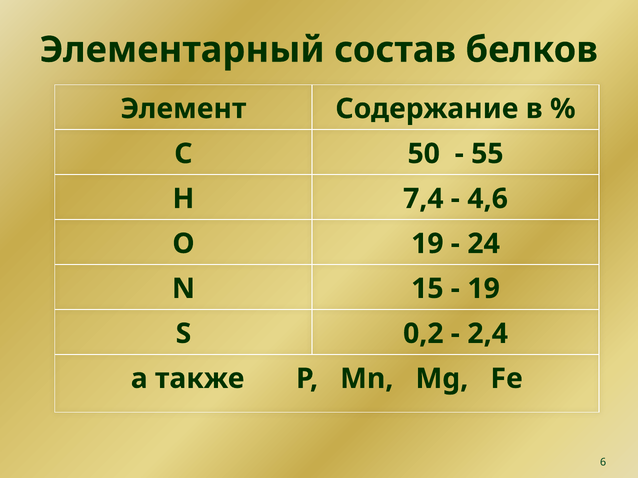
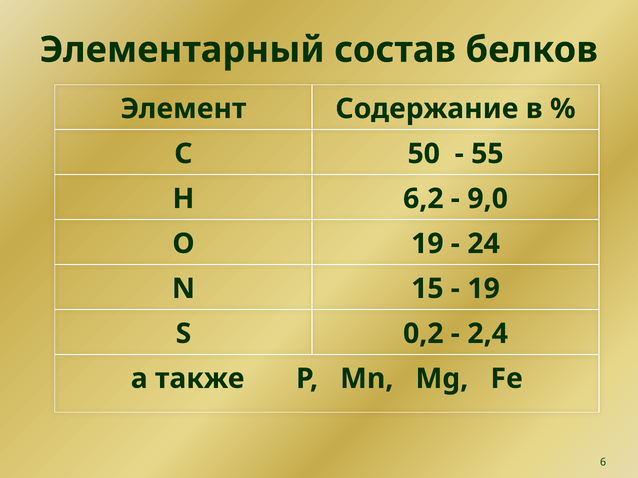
7,4: 7,4 -> 6,2 (423, 199)
4,6: 4,6 -> 9,0 (488, 199)
